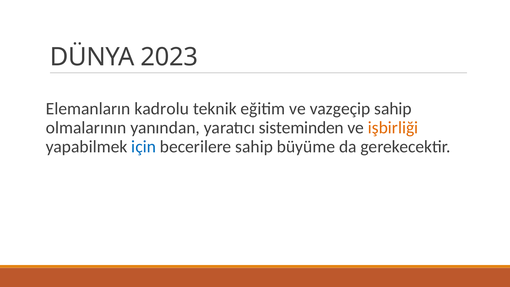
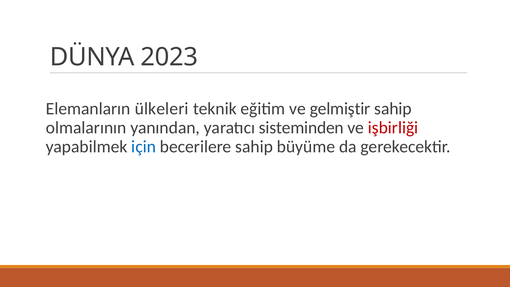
kadrolu: kadrolu -> ülkeleri (162, 109)
vazgeçip: vazgeçip -> gelmiştir (340, 109)
işbirliği colour: orange -> red (393, 128)
